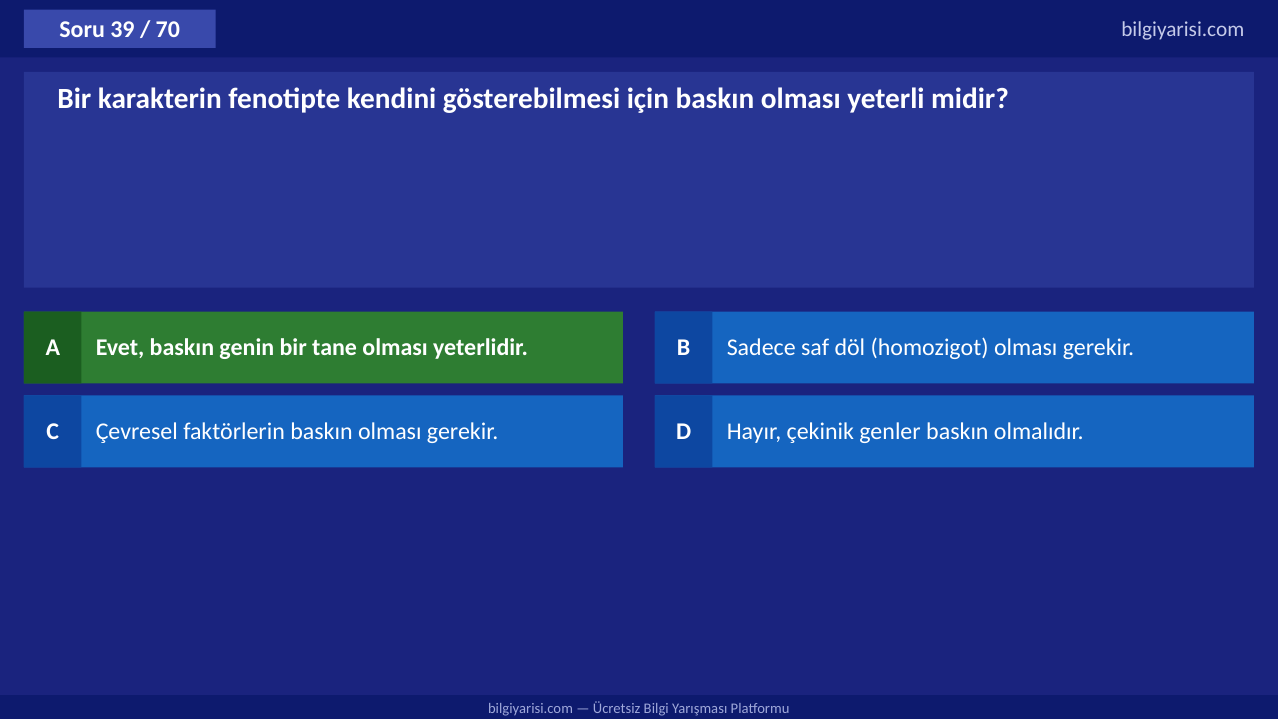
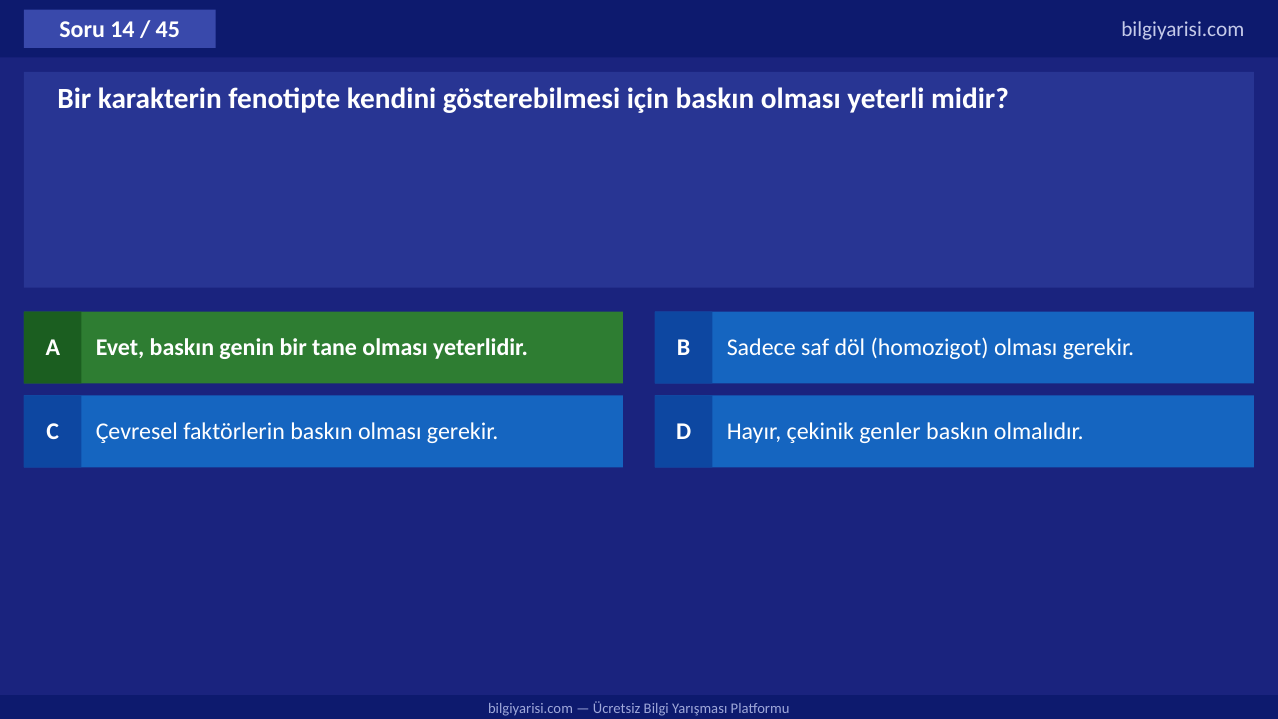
39: 39 -> 14 (122, 29)
70: 70 -> 45 (168, 29)
